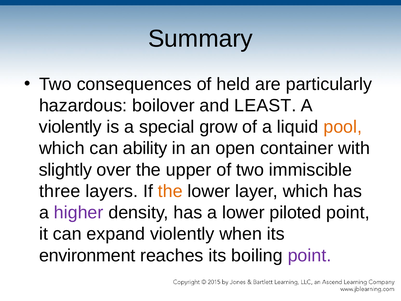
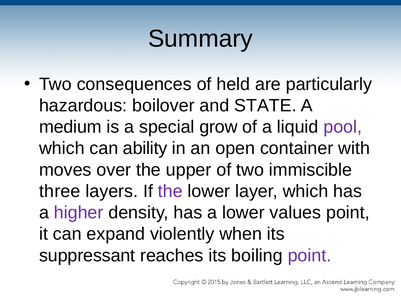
LEAST: LEAST -> STATE (266, 106)
violently: violently -> medium (70, 127)
pool colour: orange -> purple (343, 127)
slightly: slightly -> moves (65, 170)
the colour: orange -> purple (170, 191)
piloted: piloted -> values (295, 212)
environment: environment -> suppressant (87, 255)
